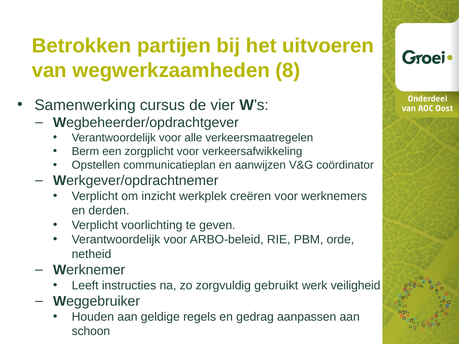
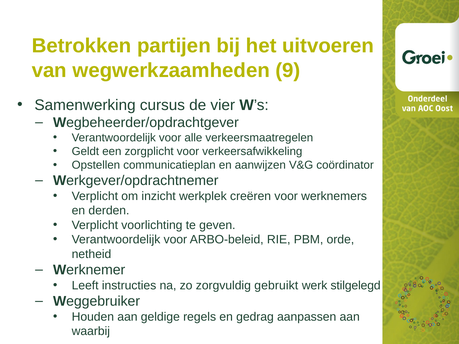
8: 8 -> 9 (288, 70)
Berm: Berm -> Geldt (85, 152)
veiligheid: veiligheid -> stilgelegd (356, 286)
schoon: schoon -> waarbij (91, 331)
